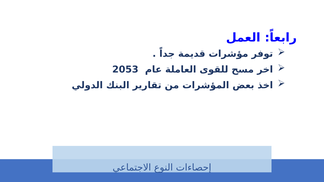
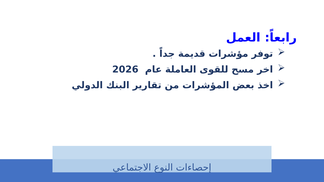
2053: 2053 -> 2026 (125, 70)
